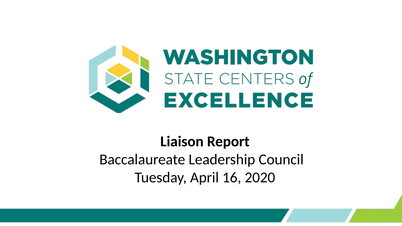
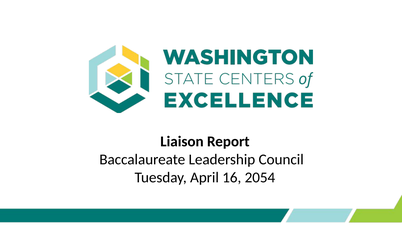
2020: 2020 -> 2054 (260, 178)
